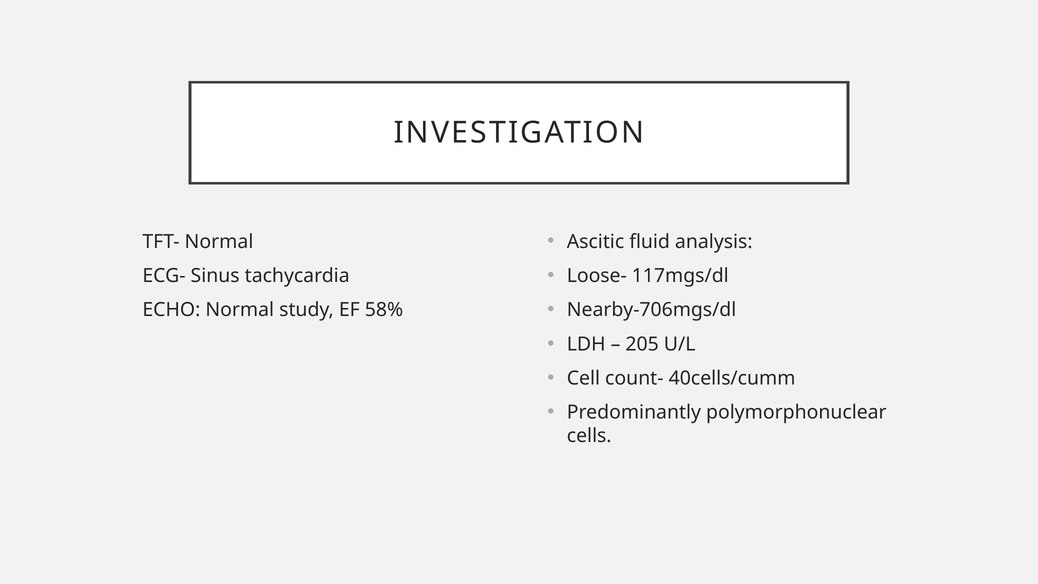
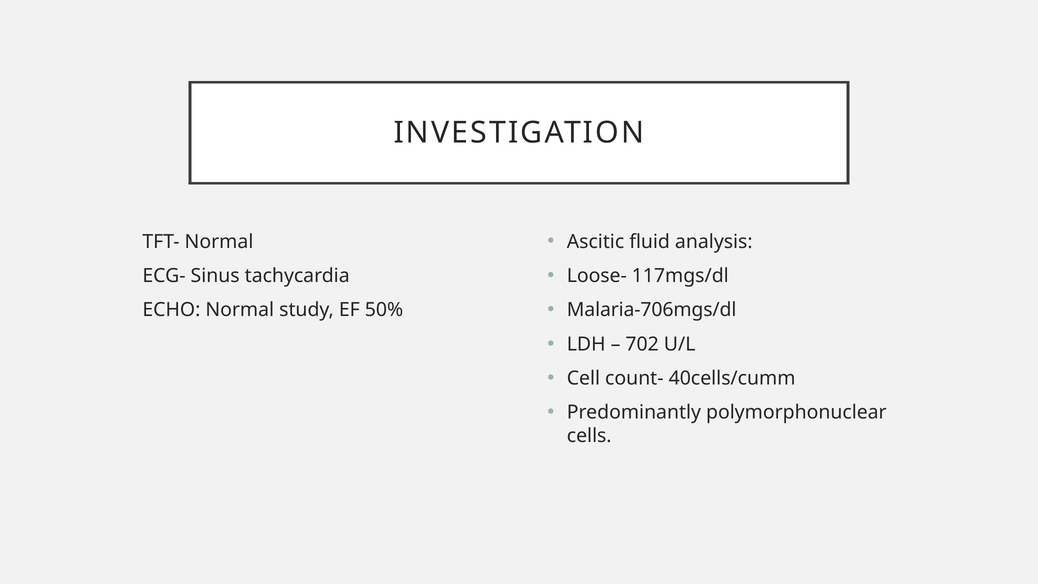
Nearby-706mgs/dl: Nearby-706mgs/dl -> Malaria-706mgs/dl (652, 310)
58%: 58% -> 50% (384, 310)
205: 205 -> 702 (642, 344)
